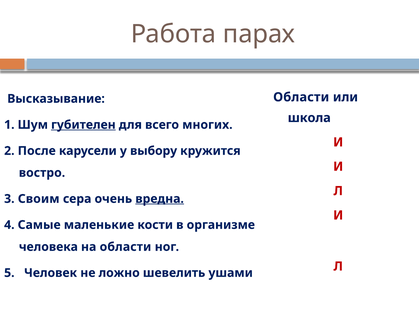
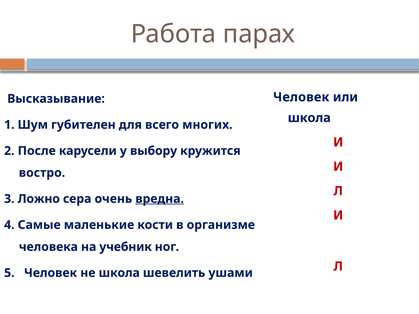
Области: Области -> Человек (301, 97)
губителен underline: present -> none (83, 125)
Своим: Своим -> Ложно (39, 199)
на области: области -> учебник (126, 247)
не ложно: ложно -> школа (119, 273)
